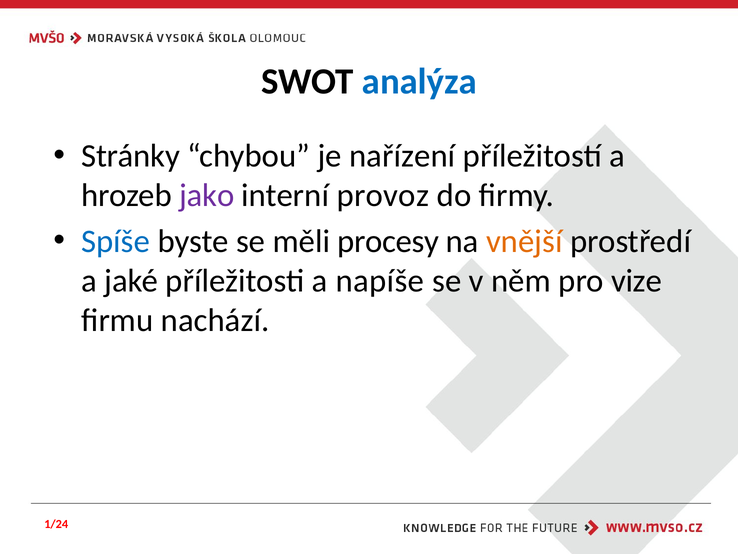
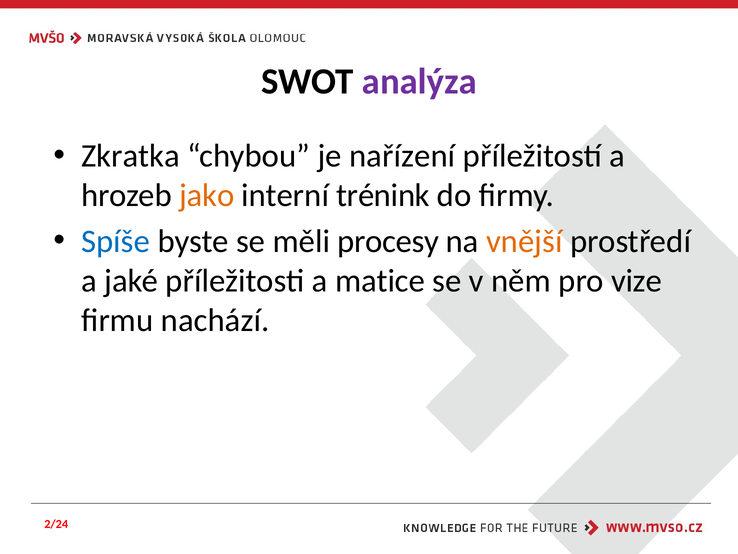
analýza colour: blue -> purple (419, 81)
Stránky: Stránky -> Zkratka (130, 156)
jako colour: purple -> orange (207, 195)
provoz: provoz -> trénink (383, 195)
napíše: napíše -> matice (380, 281)
1/24: 1/24 -> 2/24 (56, 524)
